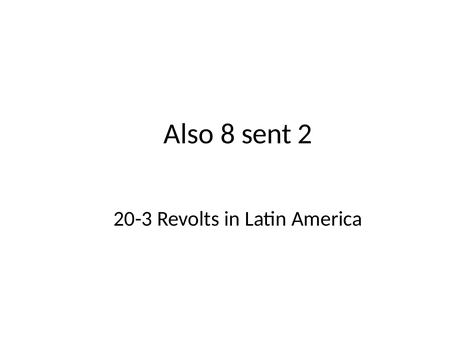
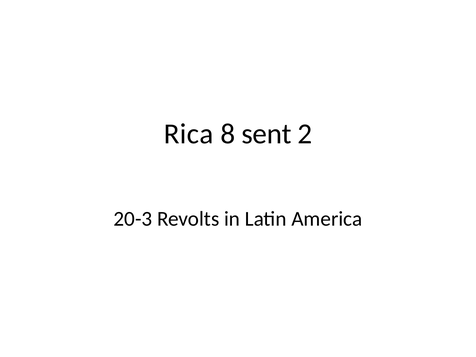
Also: Also -> Rica (189, 134)
